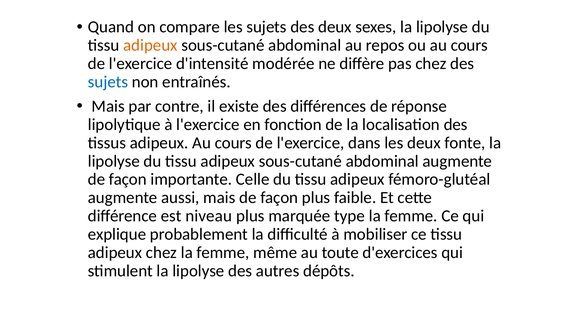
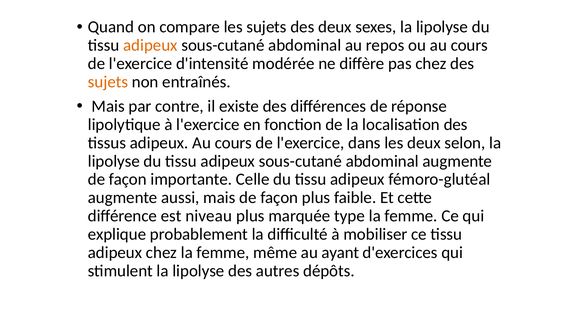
sujets colour: blue -> orange (108, 82)
fonte: fonte -> selon (465, 143)
toute: toute -> ayant (340, 252)
